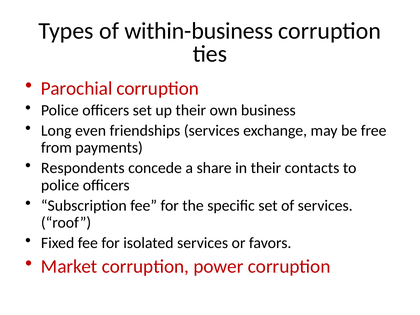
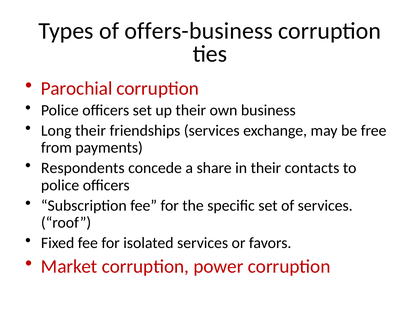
within-business: within-business -> offers-business (199, 31)
Long even: even -> their (91, 131)
